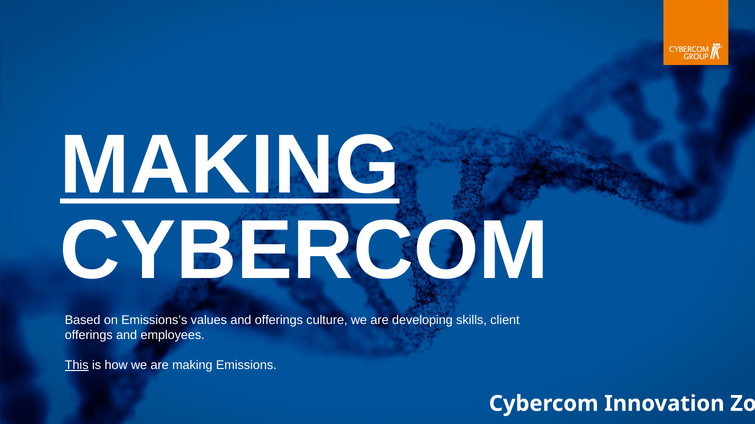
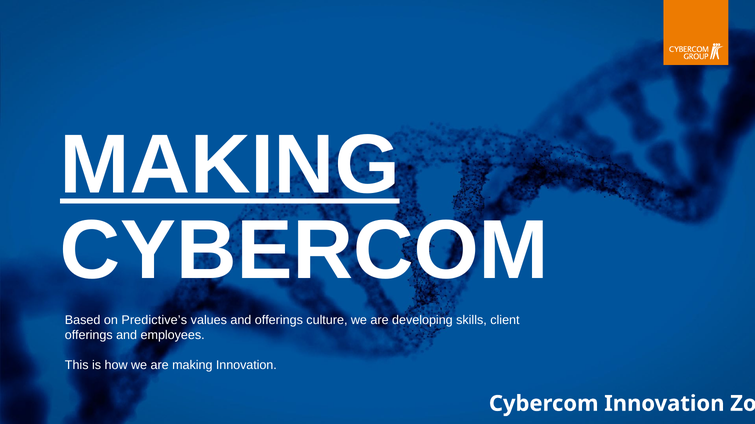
Emissions’s: Emissions’s -> Predictive’s (154, 320)
This underline: present -> none (77, 366)
making Emissions: Emissions -> Innovation (246, 366)
